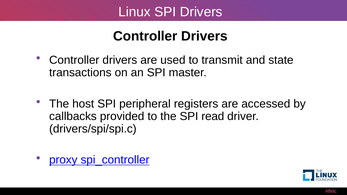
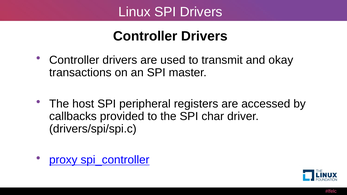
state: state -> okay (281, 60)
read: read -> char (213, 116)
